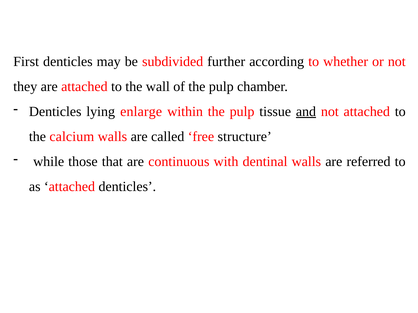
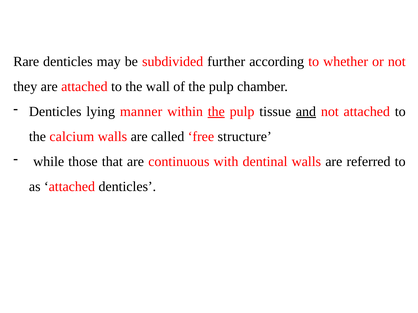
First: First -> Rare (26, 62)
enlarge: enlarge -> manner (141, 112)
the underline: none -> present (216, 112)
